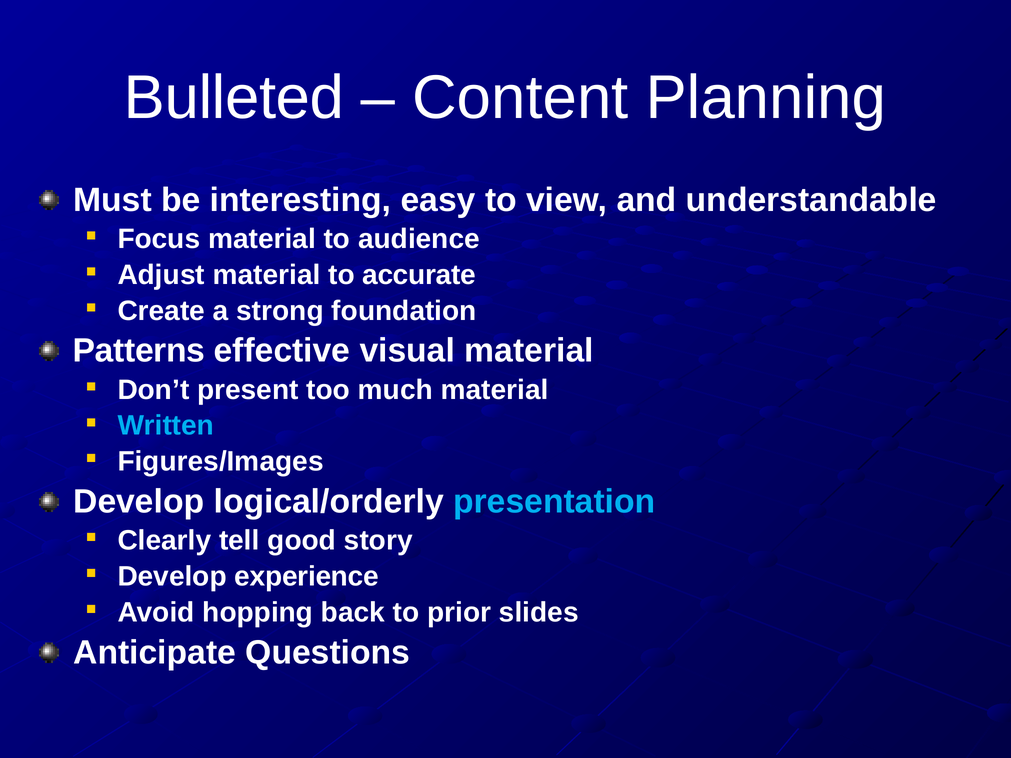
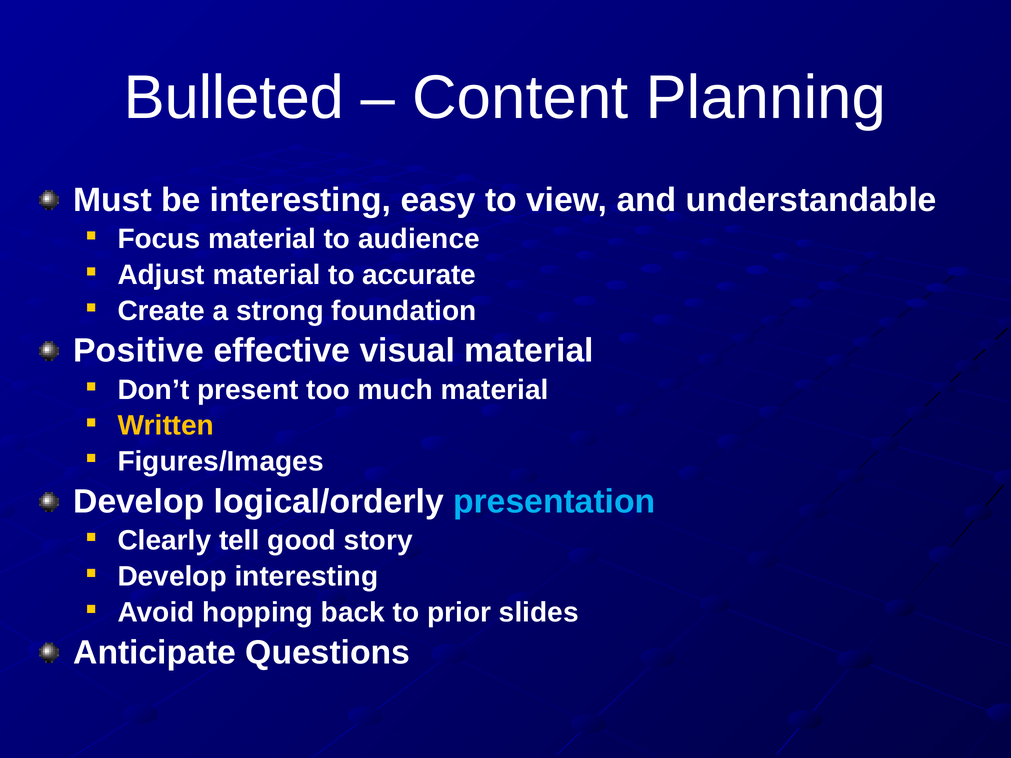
Patterns: Patterns -> Positive (139, 351)
Written colour: light blue -> yellow (166, 426)
Develop experience: experience -> interesting (306, 577)
